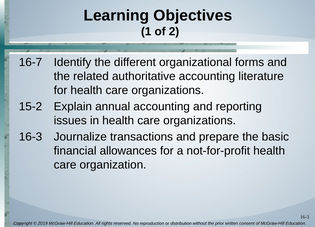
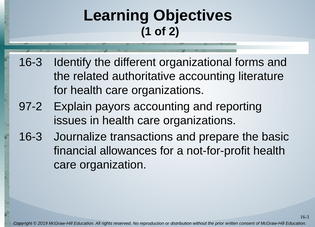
16-7: 16-7 -> 16-3 (31, 62)
15-2: 15-2 -> 97-2 (31, 107)
annual: annual -> payors (113, 107)
